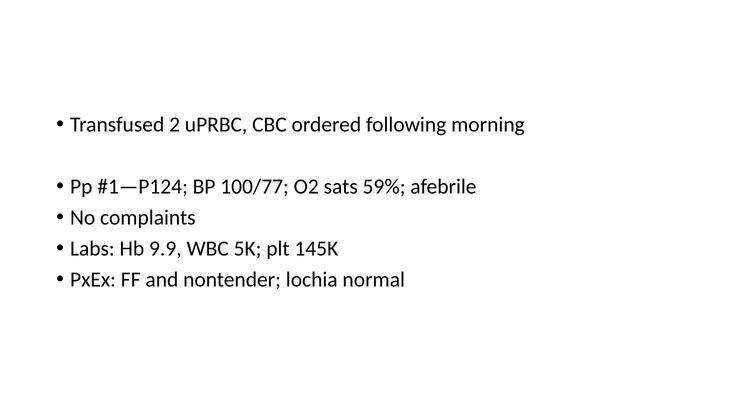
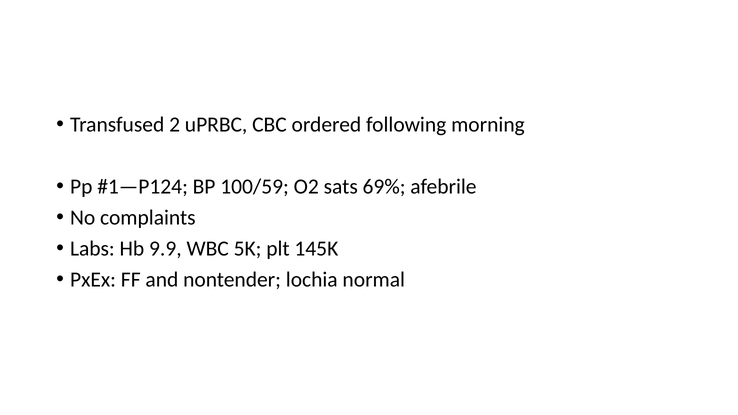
100/77: 100/77 -> 100/59 (255, 187)
59%: 59% -> 69% (384, 187)
